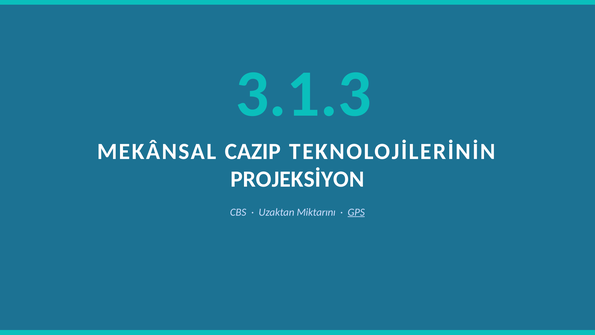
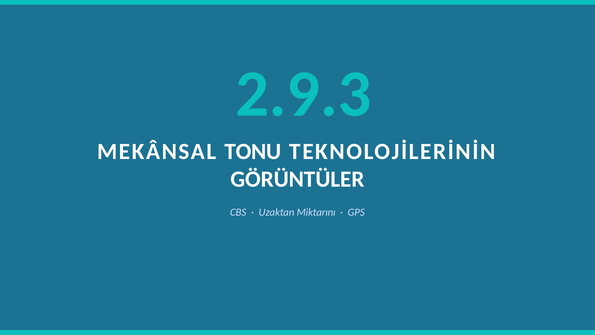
3.1.3: 3.1.3 -> 2.9.3 (303, 94)
CAZIP: CAZIP -> TONU (253, 151)
PROJEKSİYON: PROJEKSİYON -> GÖRÜNTÜLER (297, 179)
GPS underline: present -> none (356, 212)
